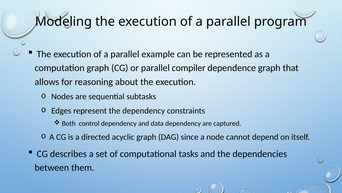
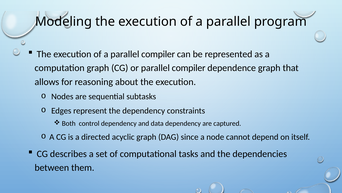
a parallel example: example -> compiler (158, 54)
